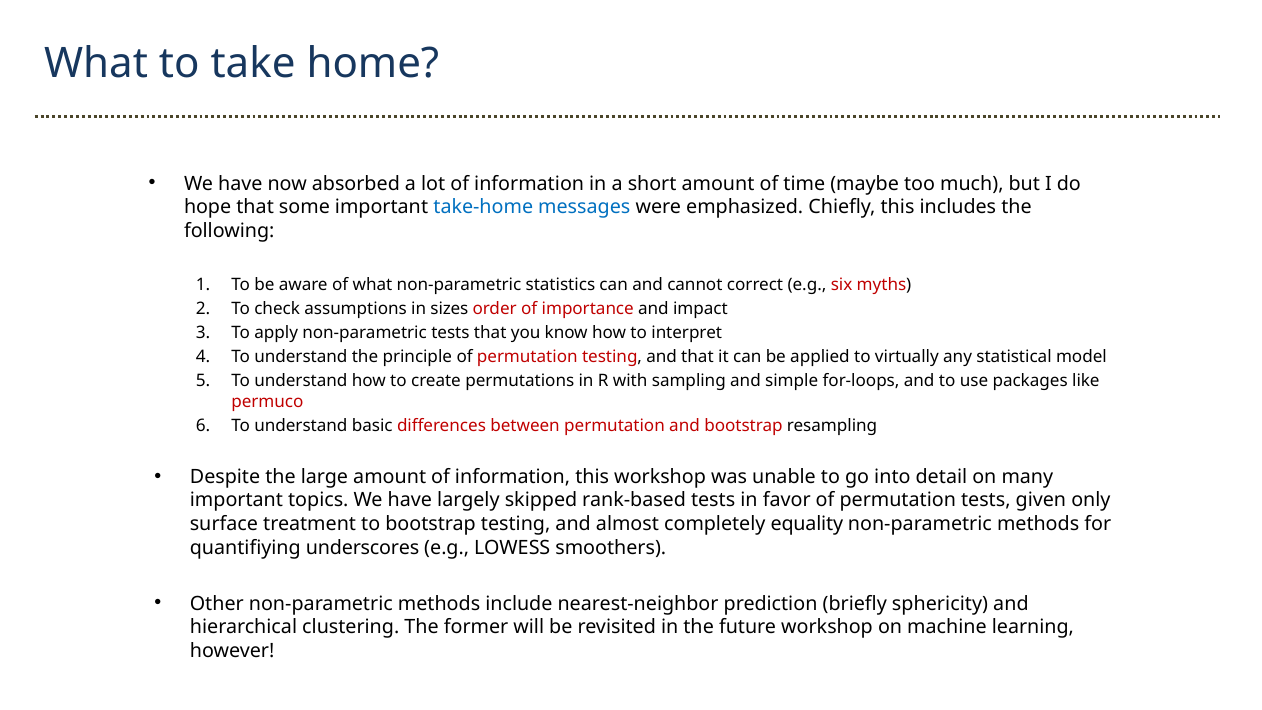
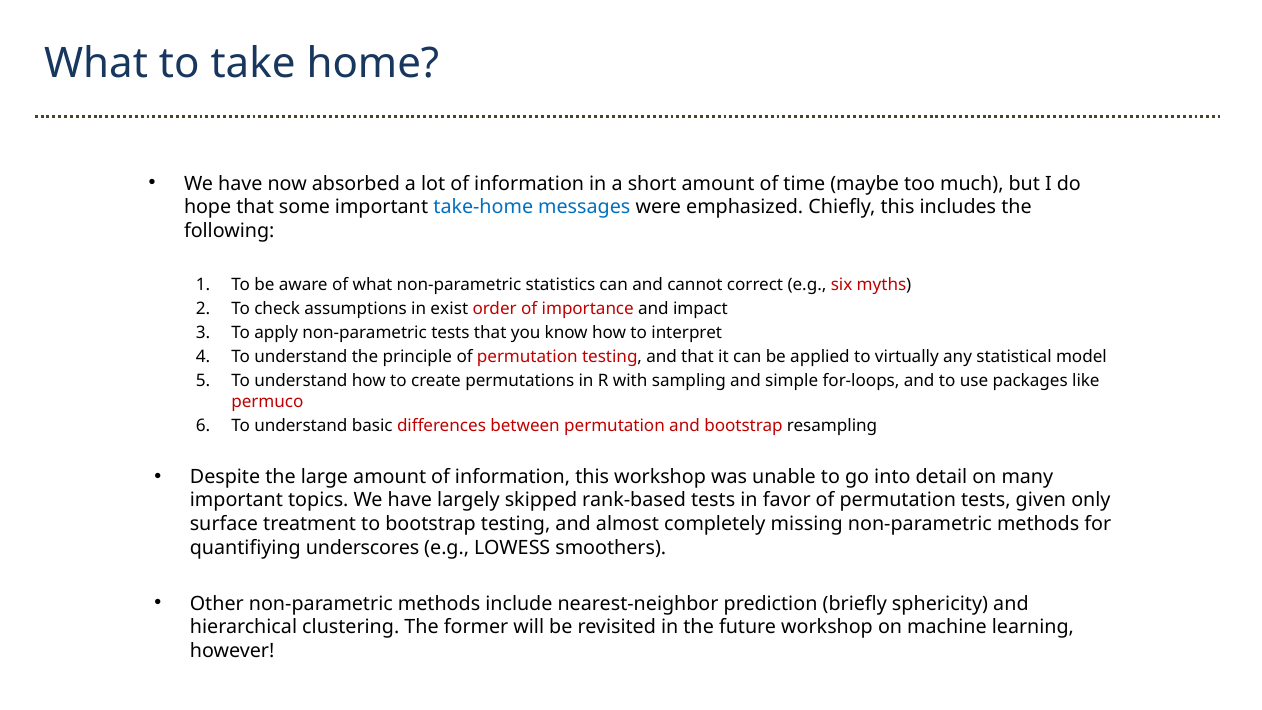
sizes: sizes -> exist (449, 309)
equality: equality -> missing (807, 524)
